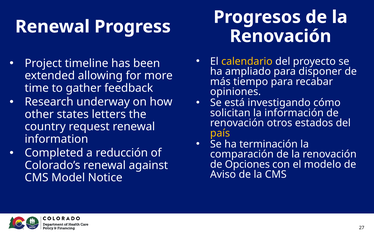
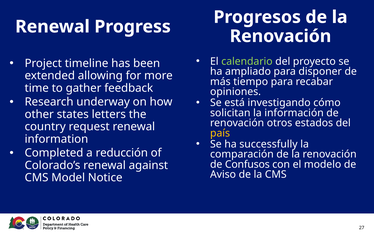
calendario colour: yellow -> light green (247, 61)
terminación: terminación -> successfully (268, 144)
Opciones: Opciones -> Confusos (247, 164)
